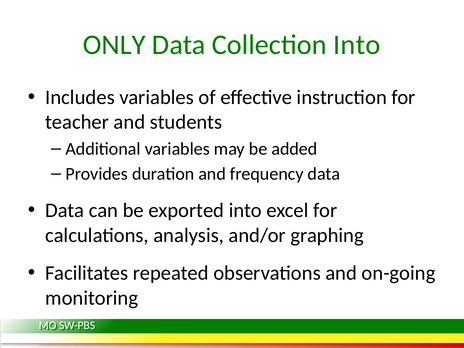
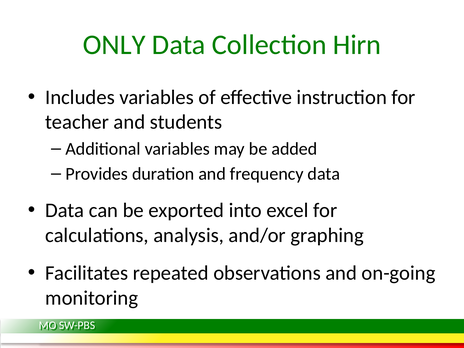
Collection Into: Into -> Hirn (357, 45)
